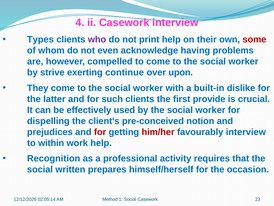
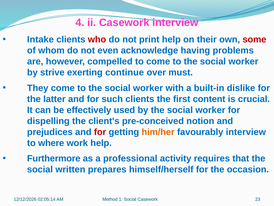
Types: Types -> Intake (40, 39)
who colour: purple -> red (97, 39)
upon: upon -> must (181, 72)
provide: provide -> content (209, 99)
him/her colour: red -> orange (158, 132)
within: within -> where (51, 143)
Recognition: Recognition -> Furthermore (54, 158)
